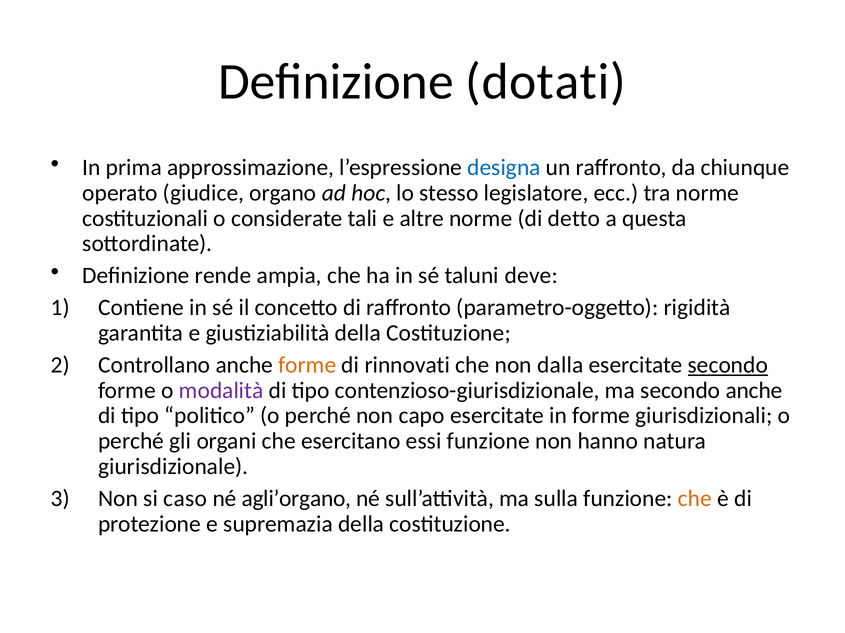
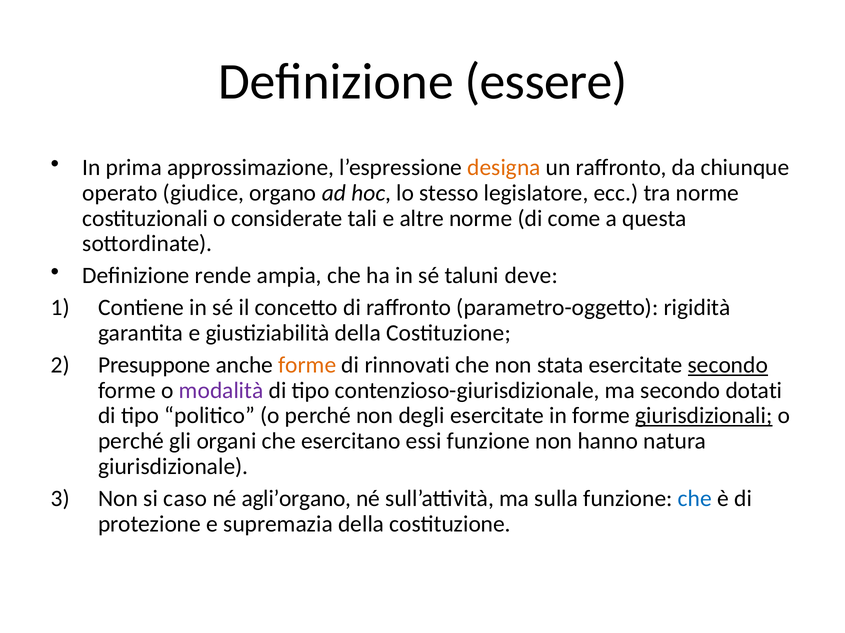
dotati: dotati -> essere (546, 82)
designa colour: blue -> orange (504, 168)
detto: detto -> come (574, 219)
Controllano: Controllano -> Presuppone (154, 366)
dalla: dalla -> stata (560, 366)
secondo anche: anche -> dotati (754, 391)
capo: capo -> degli (422, 416)
giurisdizionali underline: none -> present (704, 416)
che colour: orange -> blue (695, 499)
